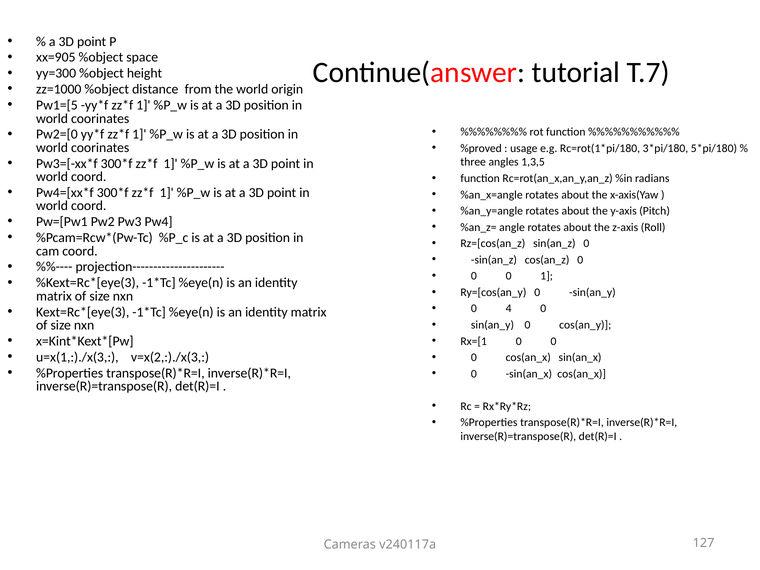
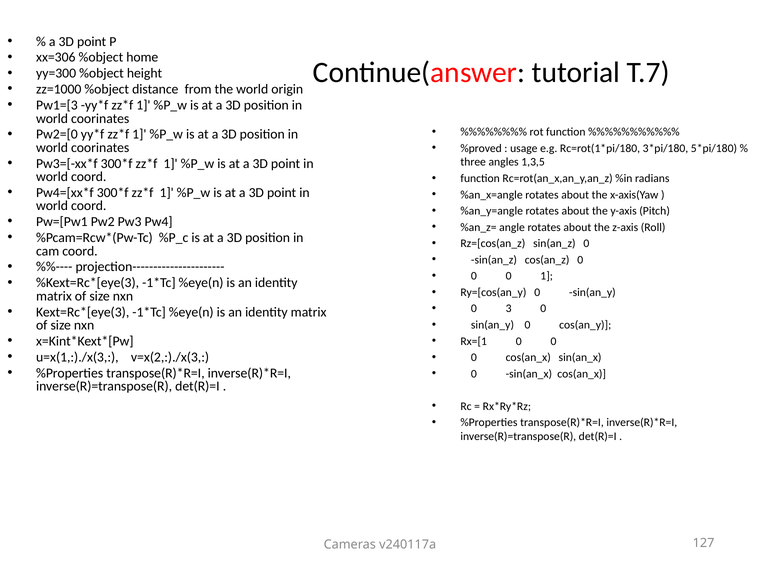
xx=905: xx=905 -> xx=306 (56, 57)
space: space -> home (142, 57)
Pw1=[5: Pw1=[5 -> Pw1=[3 (57, 105)
4: 4 -> 3 (509, 309)
